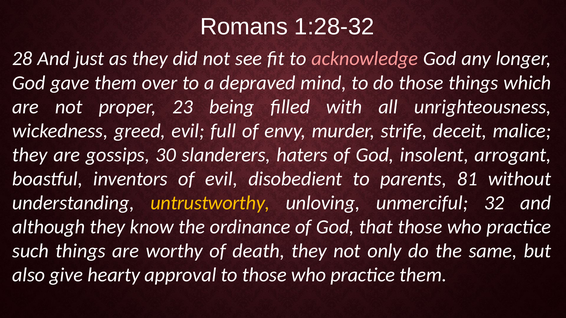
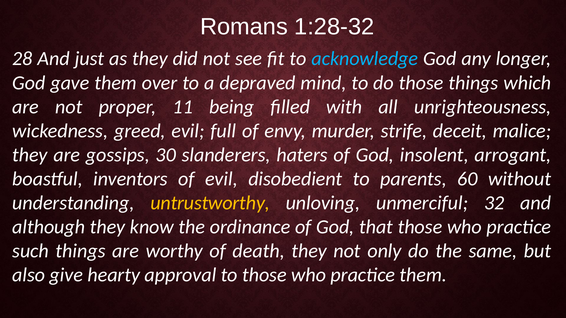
acknowledge colour: pink -> light blue (365, 59)
23: 23 -> 11 (183, 107)
81: 81 -> 60 (467, 179)
